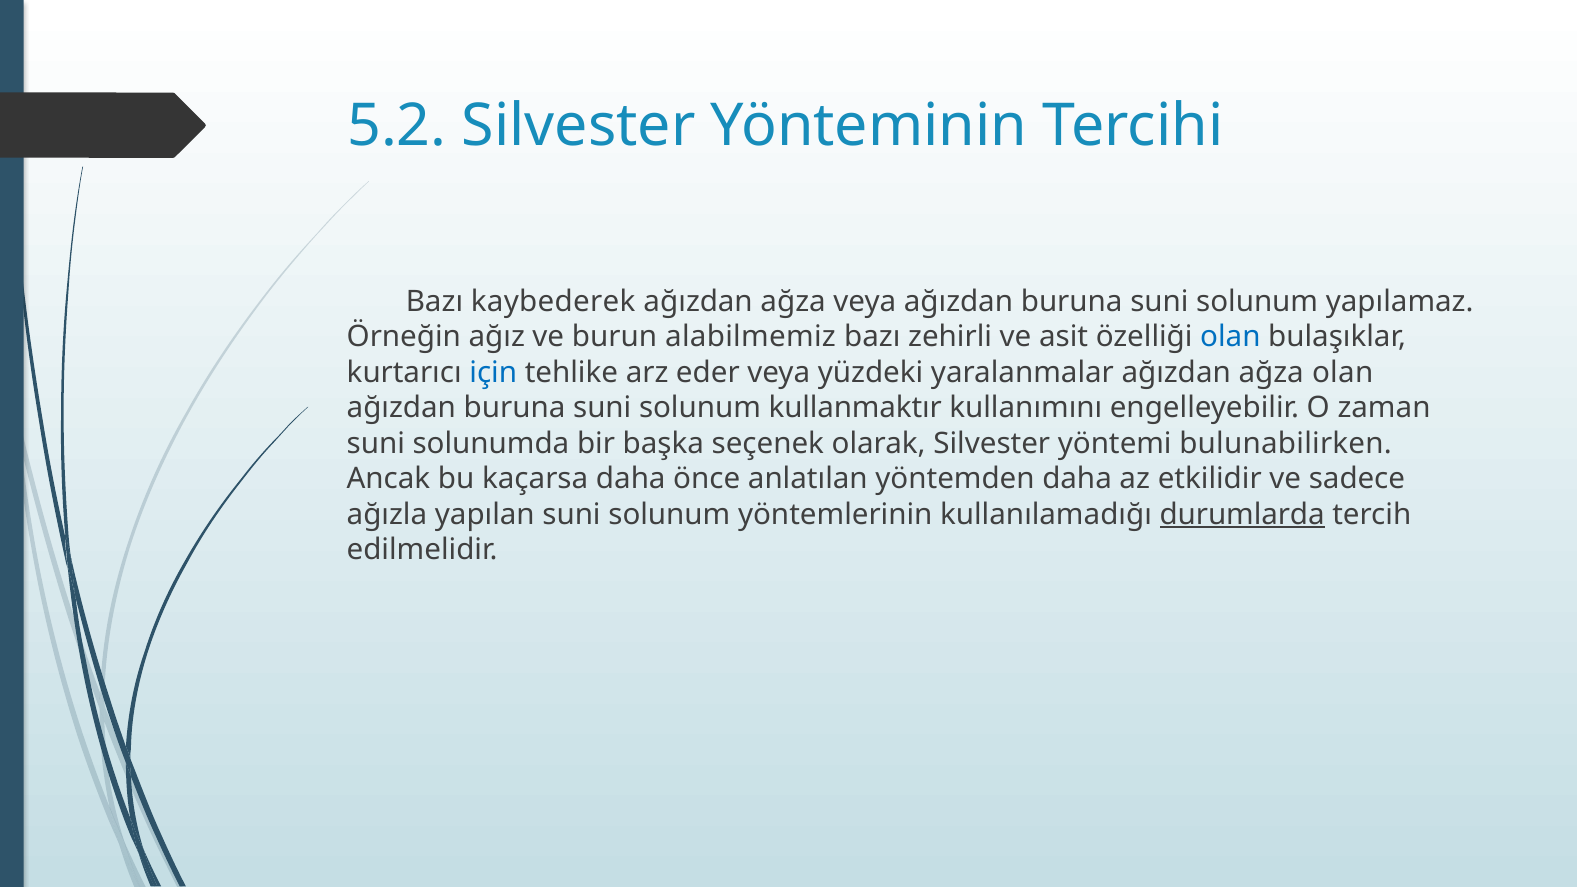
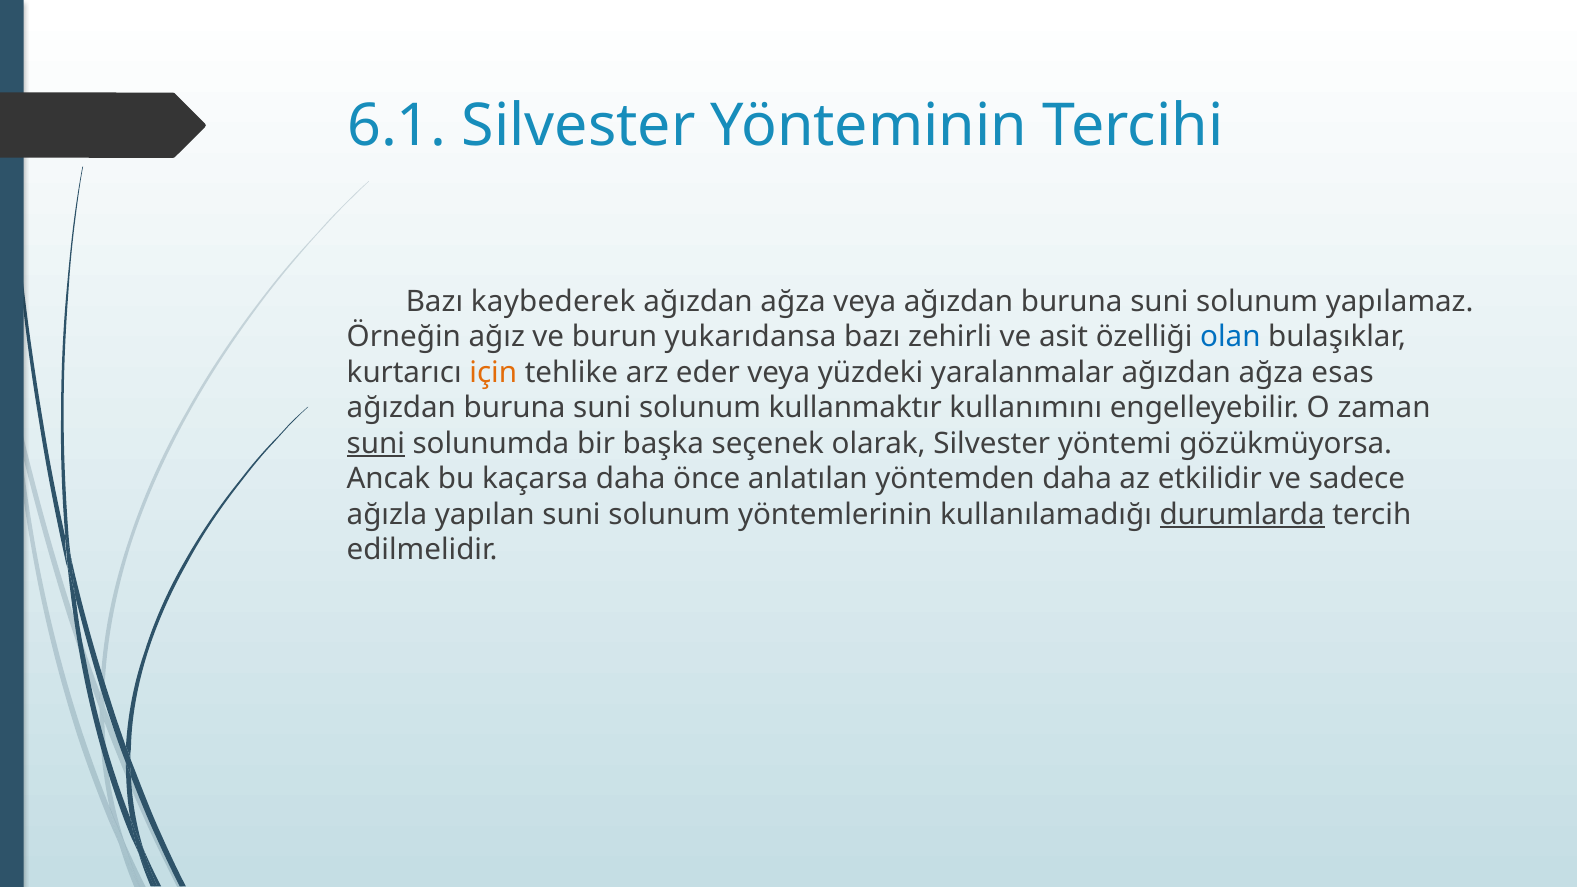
5.2: 5.2 -> 6.1 (397, 126)
alabilmemiz: alabilmemiz -> yukarıdansa (751, 337)
için colour: blue -> orange (493, 373)
ağza olan: olan -> esas (1343, 373)
suni underline: none -> present (376, 444)
bulunabilirken: bulunabilirken -> gözükmüyorsa (1286, 444)
